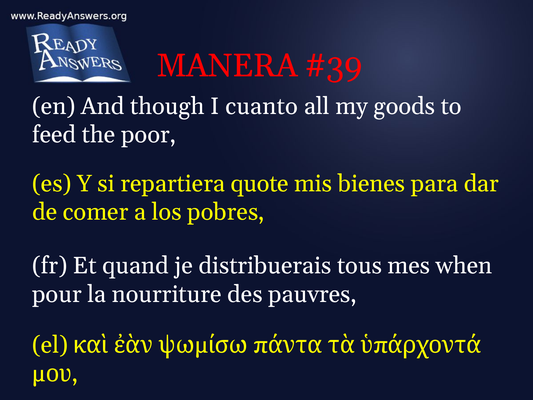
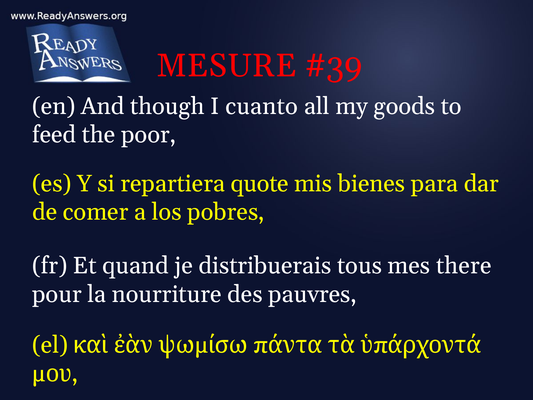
MANERA: MANERA -> MESURE (227, 66)
when: when -> there (464, 266)
